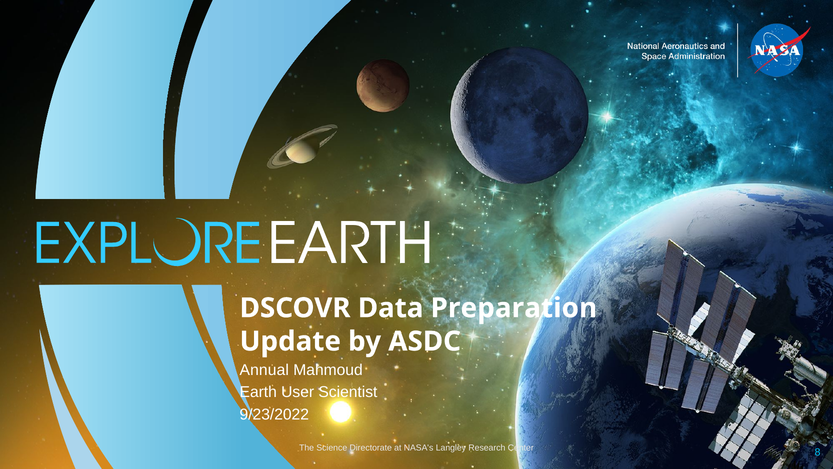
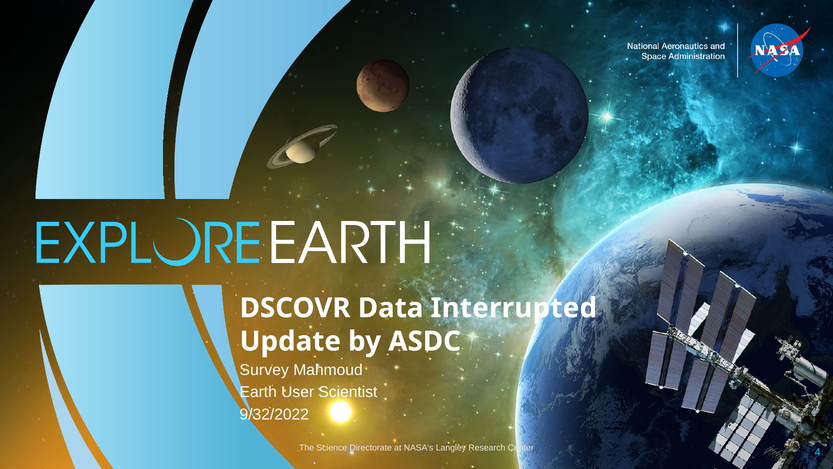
Preparation: Preparation -> Interrupted (514, 308)
Annual: Annual -> Survey (264, 370)
9/23/2022: 9/23/2022 -> 9/32/2022 (274, 414)
8: 8 -> 4 (818, 452)
